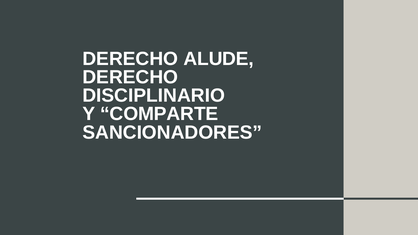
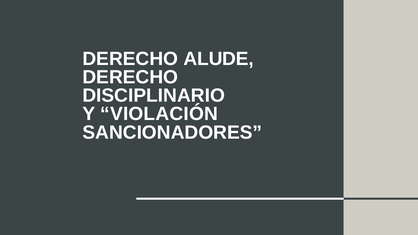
COMPARTE: COMPARTE -> VIOLACIÓN (159, 114)
